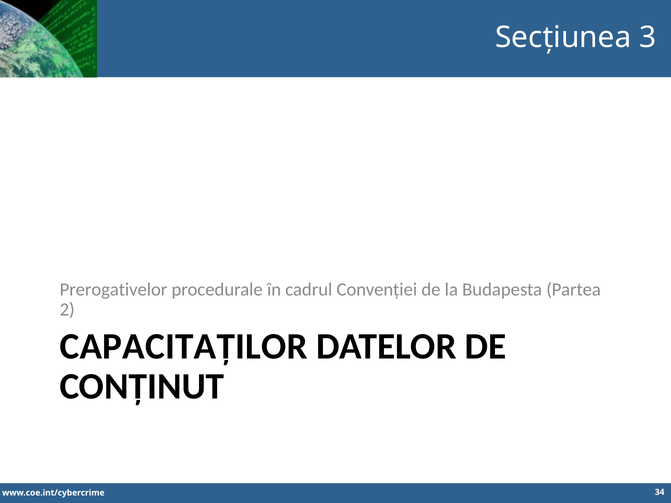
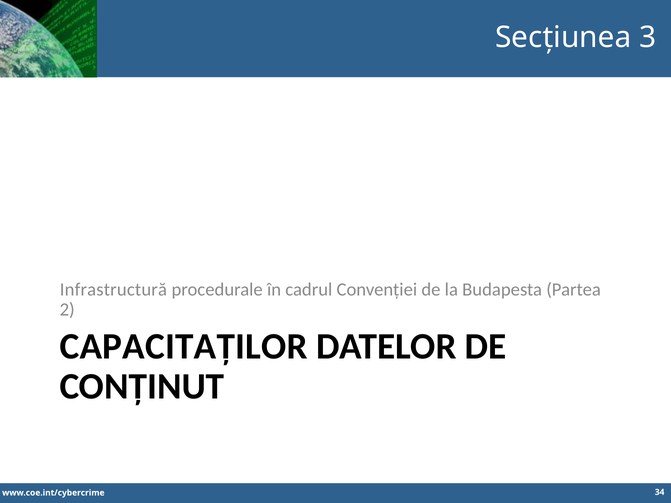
Prerogativelor: Prerogativelor -> Infrastructură (113, 290)
